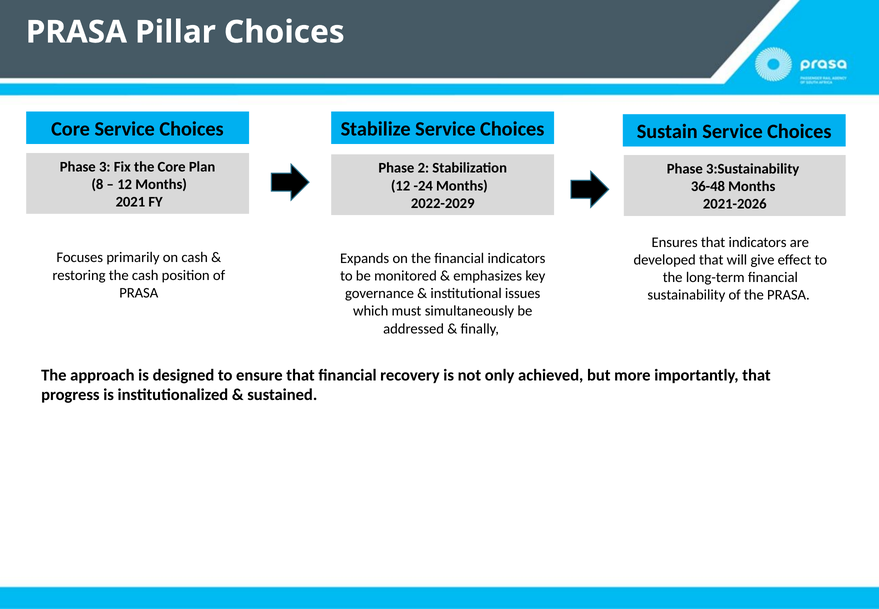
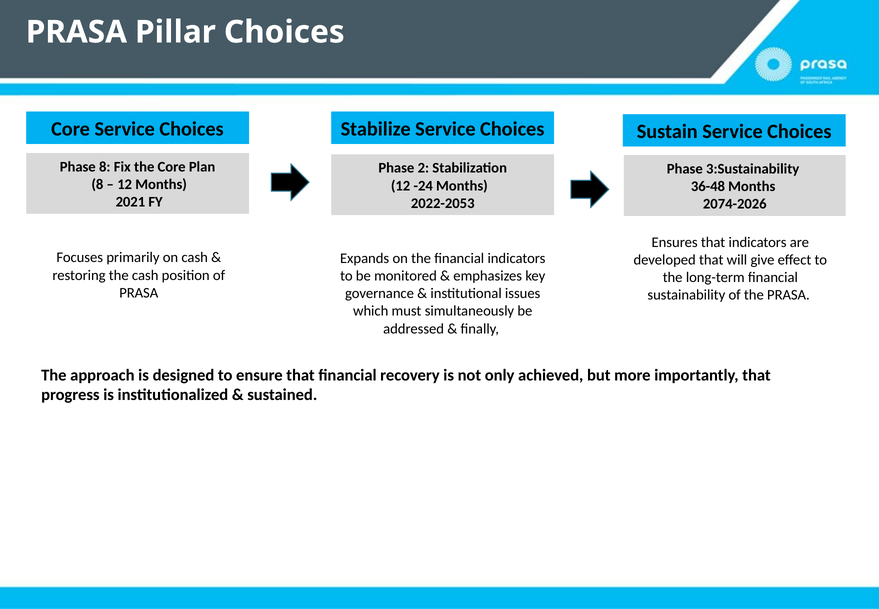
Phase 3: 3 -> 8 (105, 167)
2022-2029: 2022-2029 -> 2022-2053 (443, 203)
2021-2026: 2021-2026 -> 2074-2026 (735, 204)
